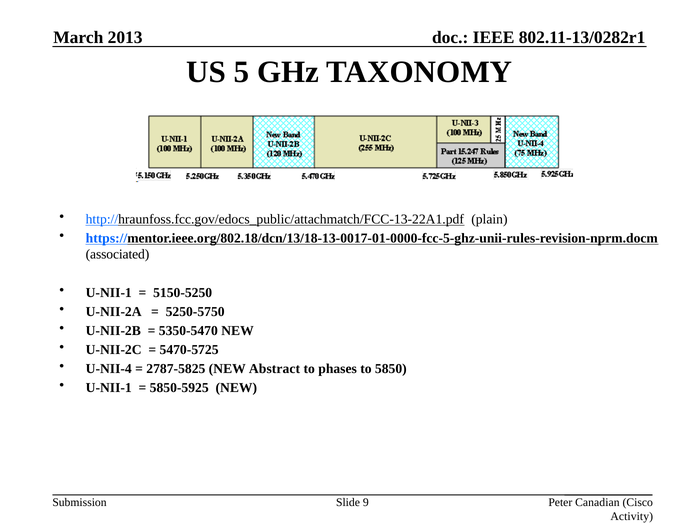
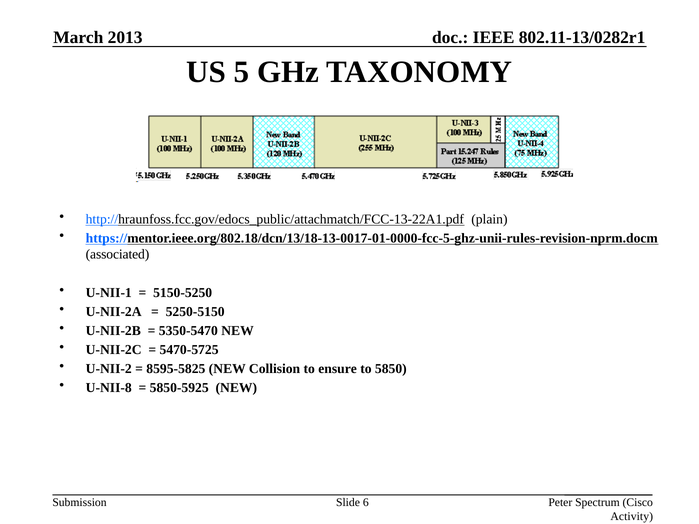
5250-5750: 5250-5750 -> 5250-5150 (195, 312)
U-NII-4: U-NII-4 -> U-NII-2 (109, 369)
2787-5825: 2787-5825 -> 8595-5825 (176, 369)
Abstract: Abstract -> Collision (275, 369)
phases: phases -> ensure (338, 369)
U-NII-1: U-NII-1 -> U-NII-8 (109, 388)
9: 9 -> 6 (366, 503)
Canadian: Canadian -> Spectrum (597, 503)
